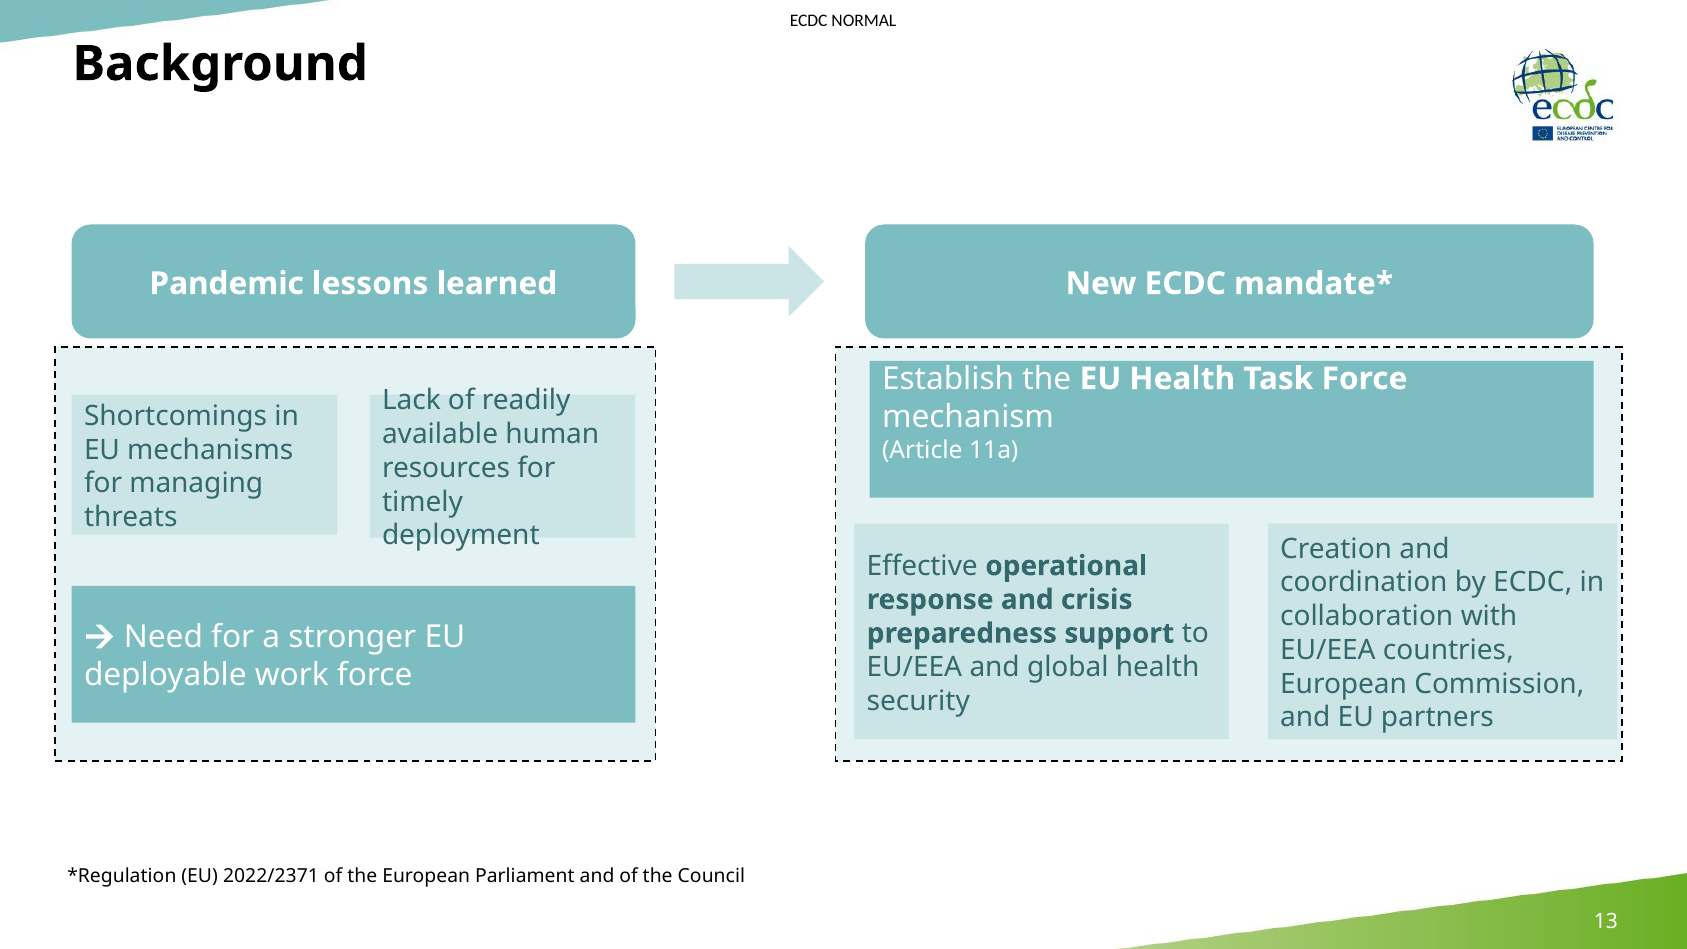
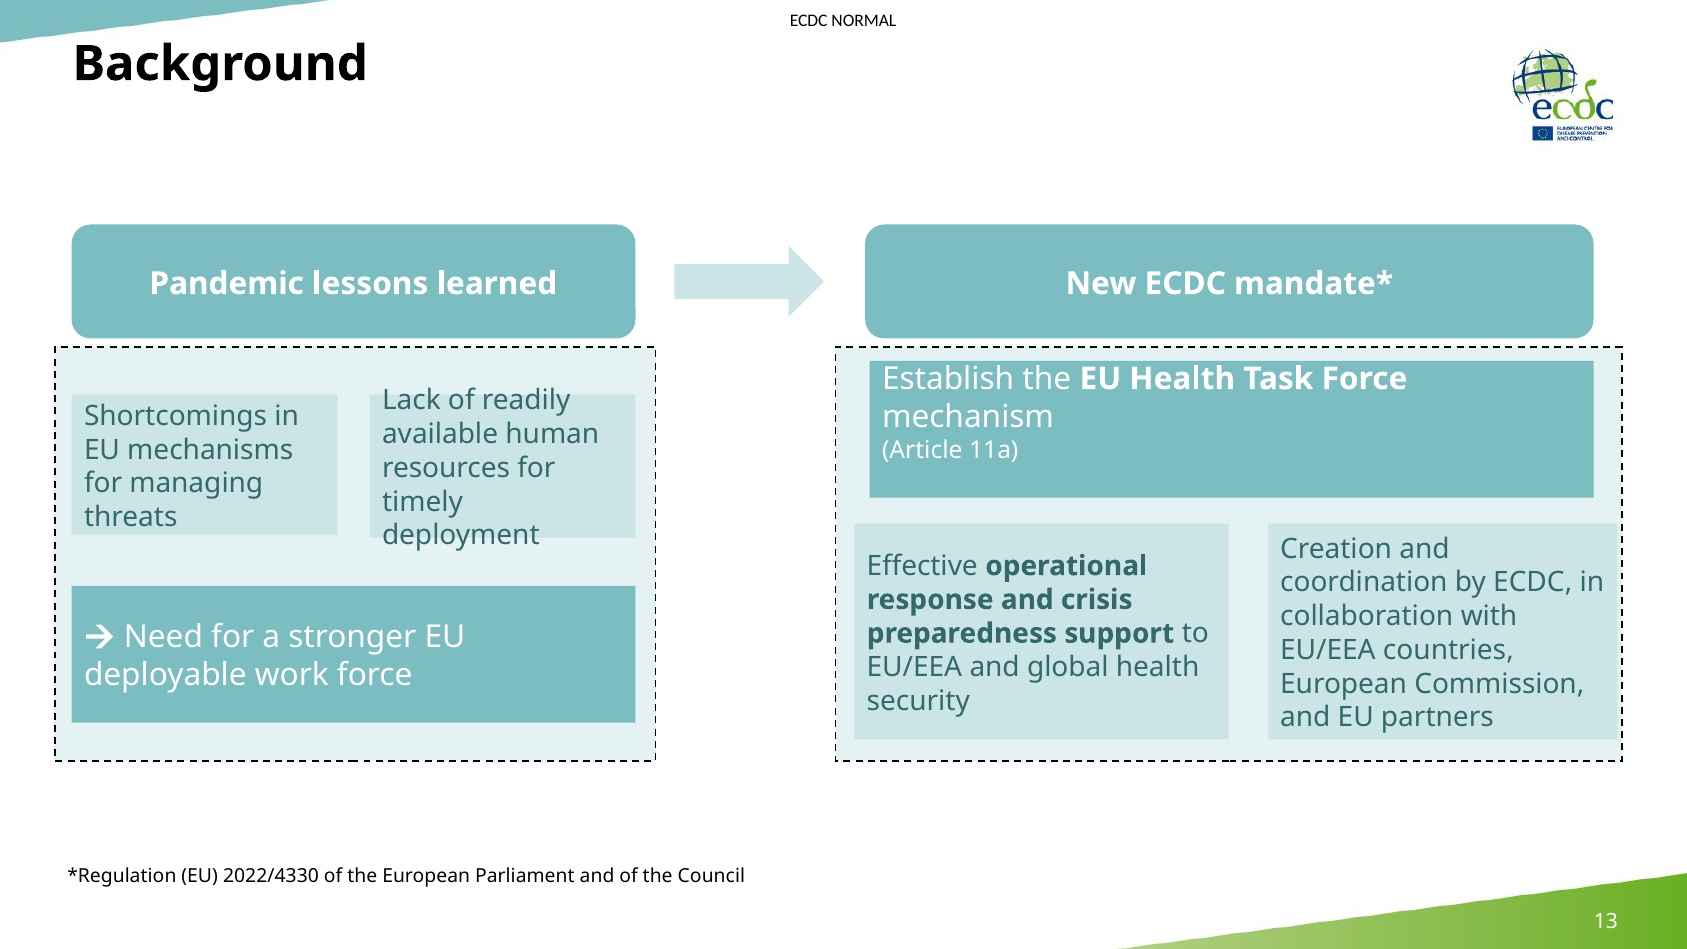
2022/2371: 2022/2371 -> 2022/4330 (271, 876)
